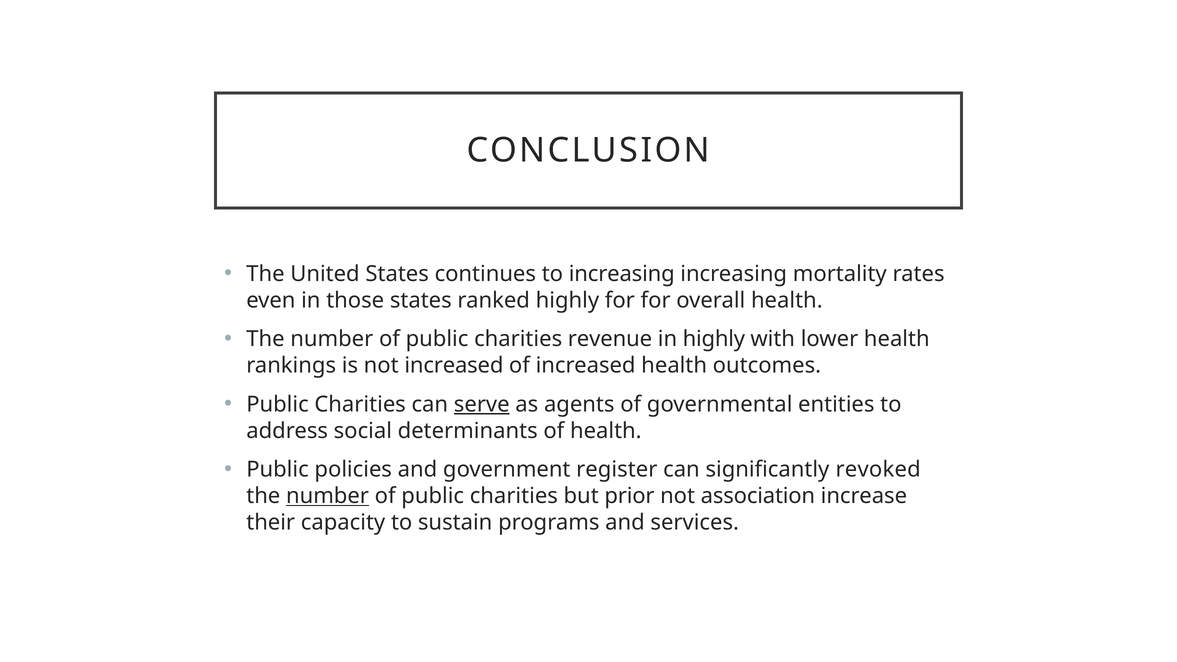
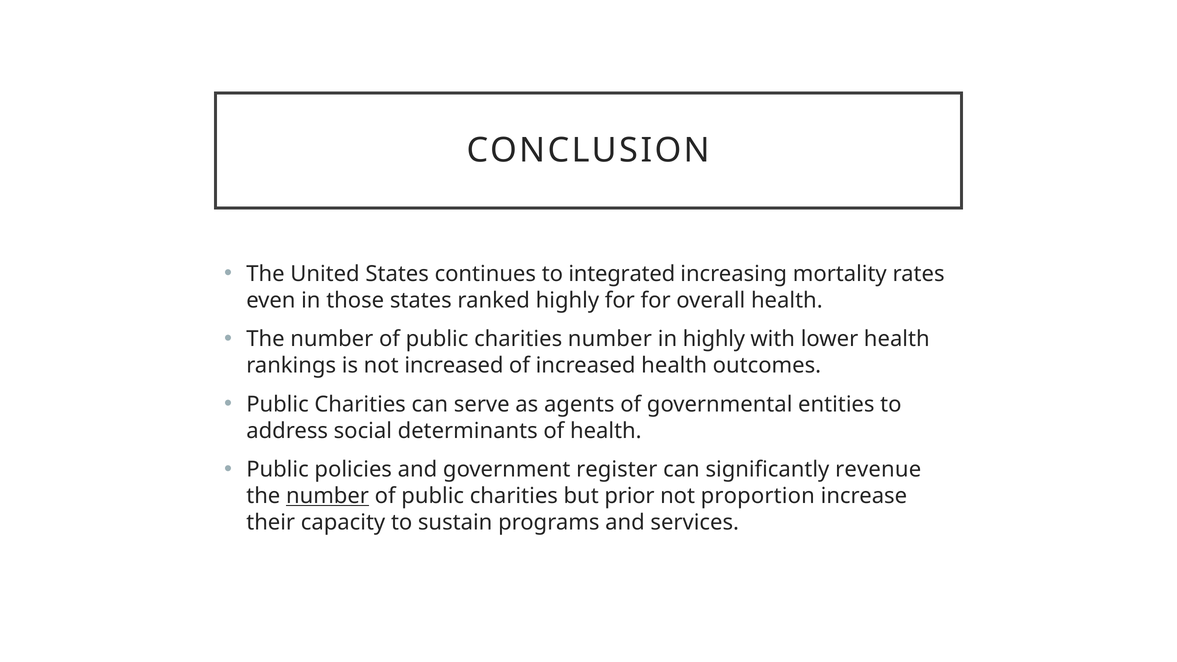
to increasing: increasing -> integrated (622, 274)
charities revenue: revenue -> number (610, 339)
serve underline: present -> none (482, 404)
revoked: revoked -> revenue (878, 470)
association: association -> proportion (758, 496)
